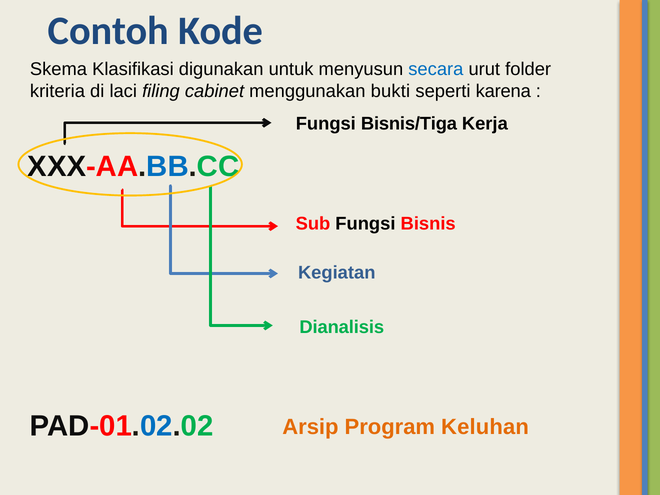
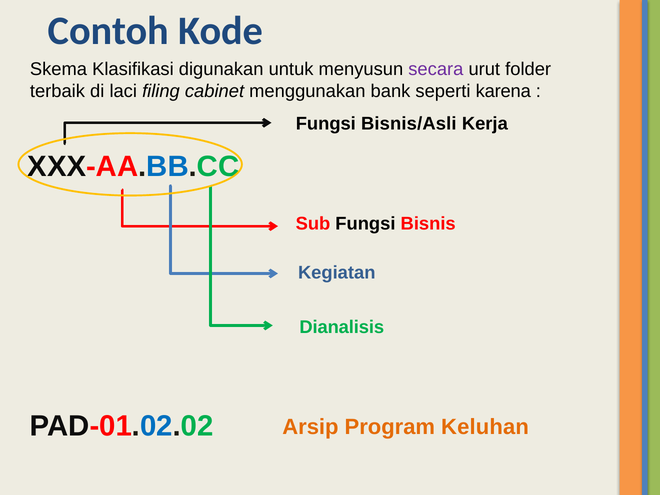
secara colour: blue -> purple (436, 69)
kriteria: kriteria -> terbaik (57, 91)
bukti: bukti -> bank (390, 91)
Bisnis/Tiga: Bisnis/Tiga -> Bisnis/Asli (409, 124)
